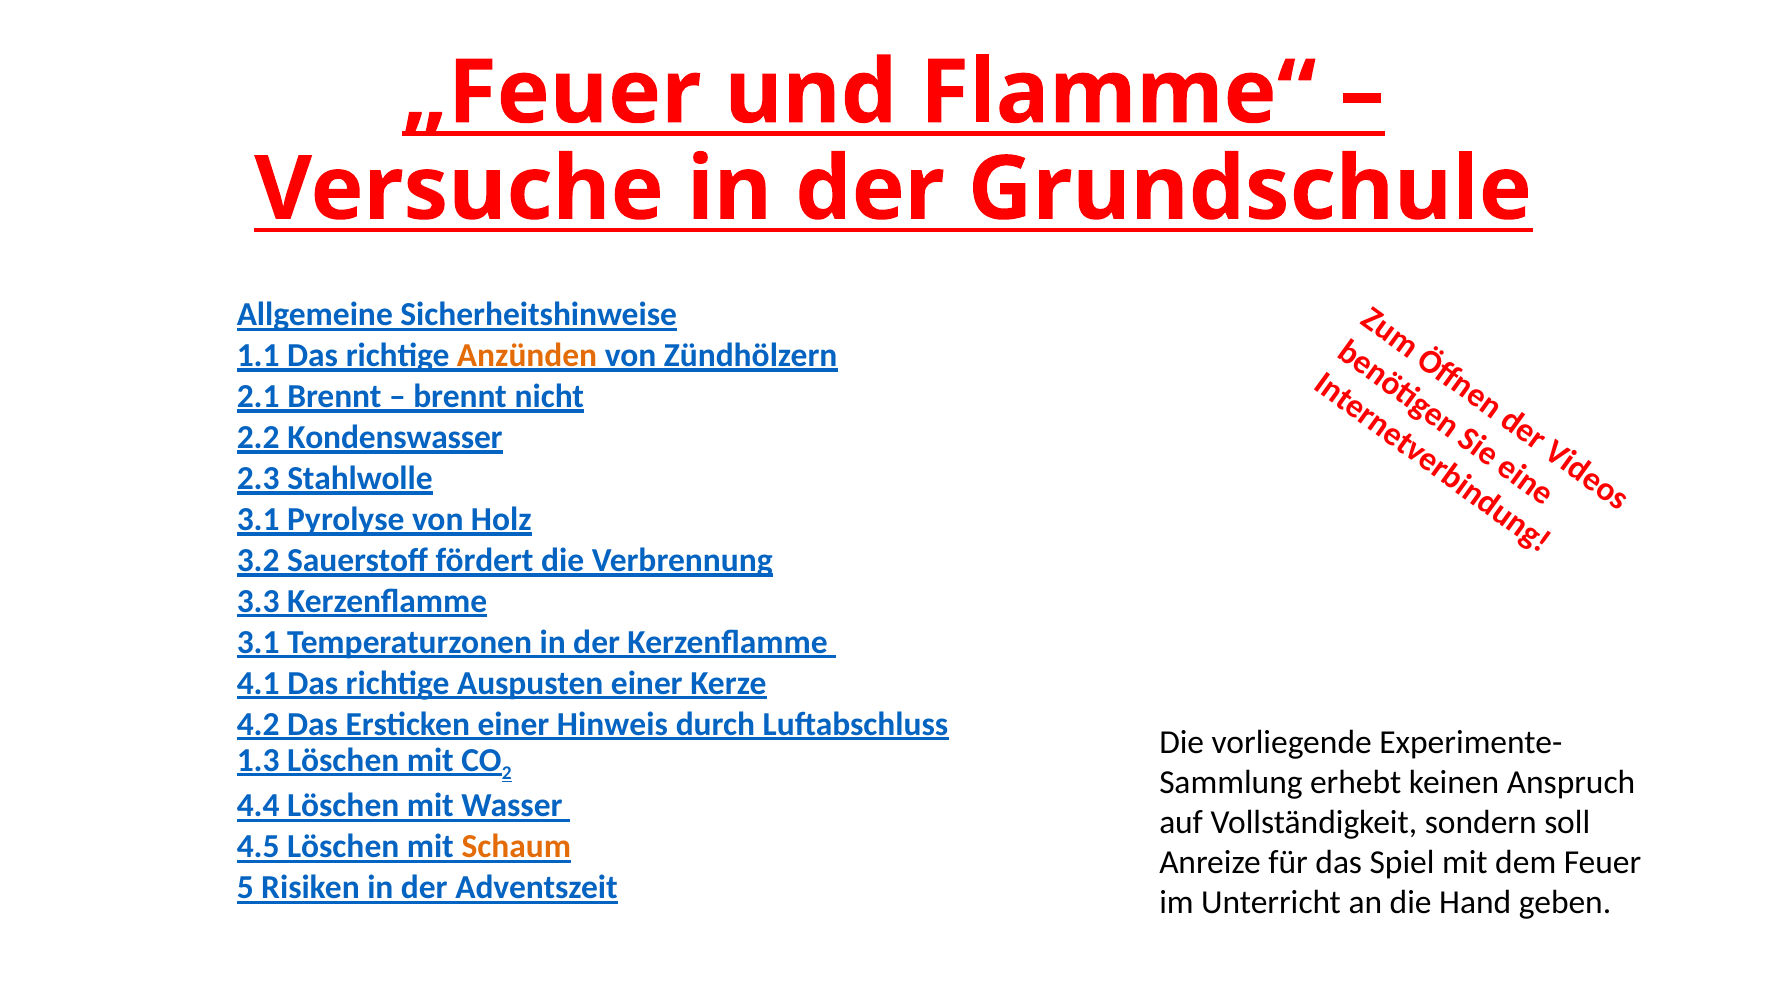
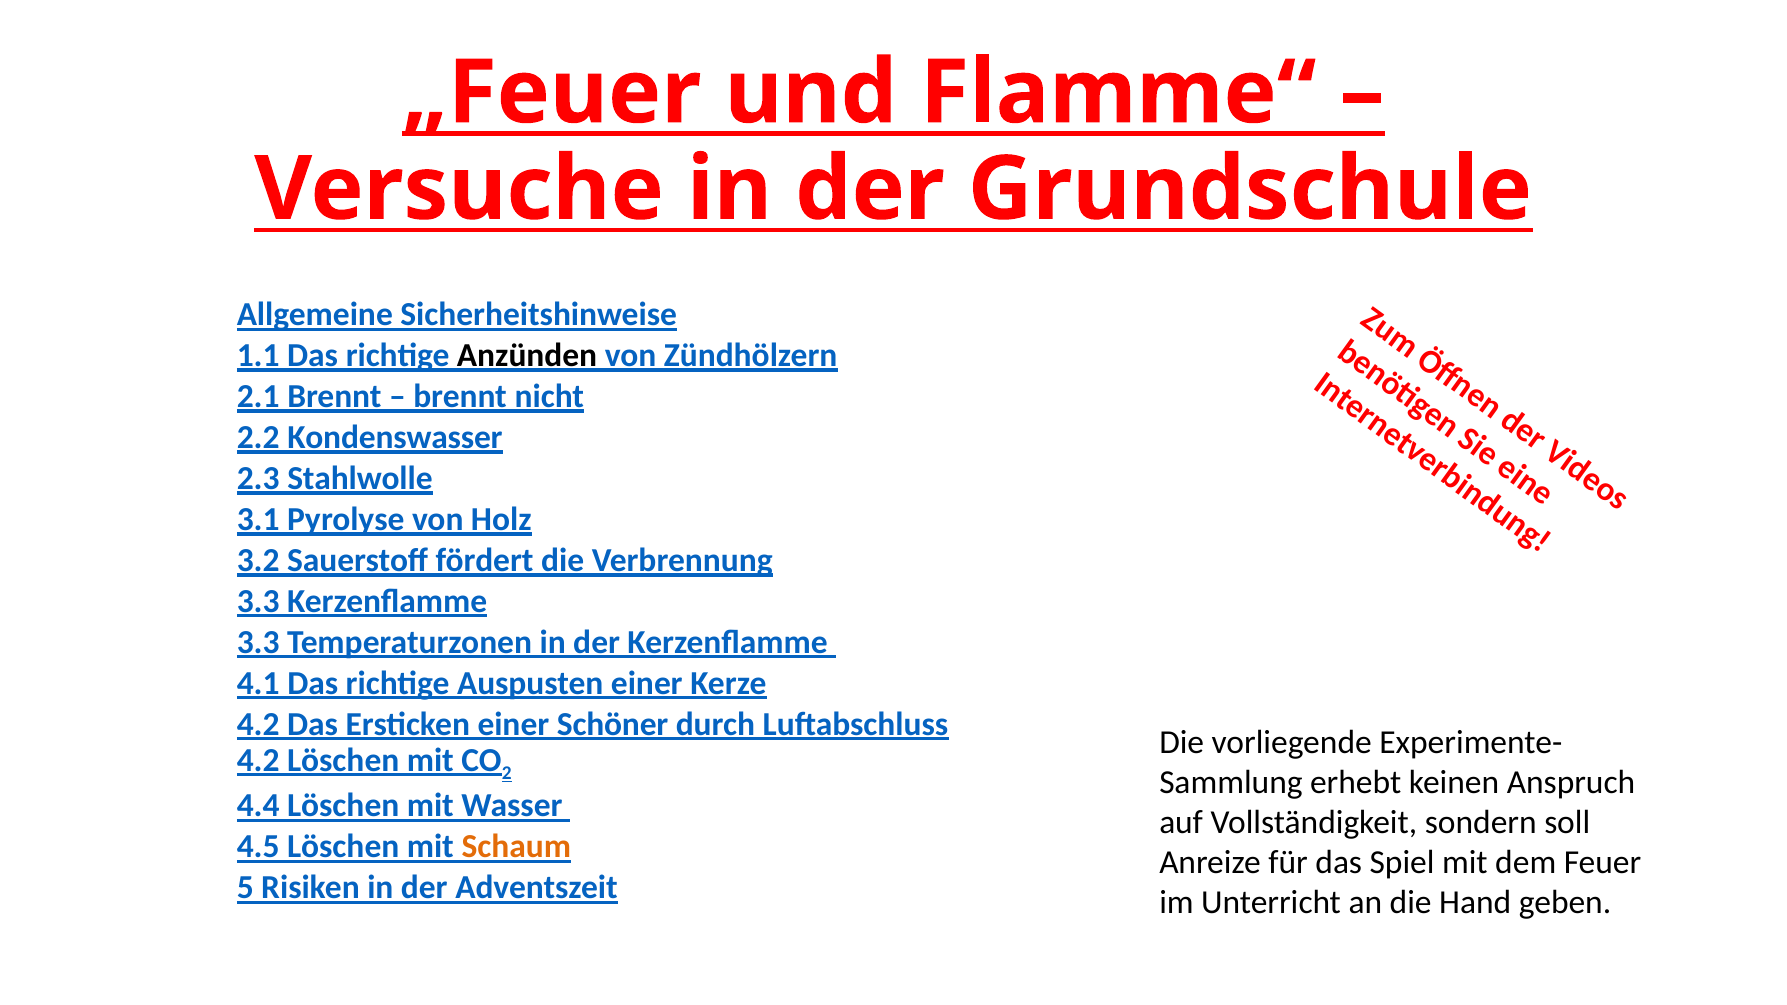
Anzünden colour: orange -> black (527, 356)
3.1: 3.1 -> 3.3 (258, 642)
Hinweis: Hinweis -> Schöner (613, 724)
1.3: 1.3 -> 4.2 (258, 760)
